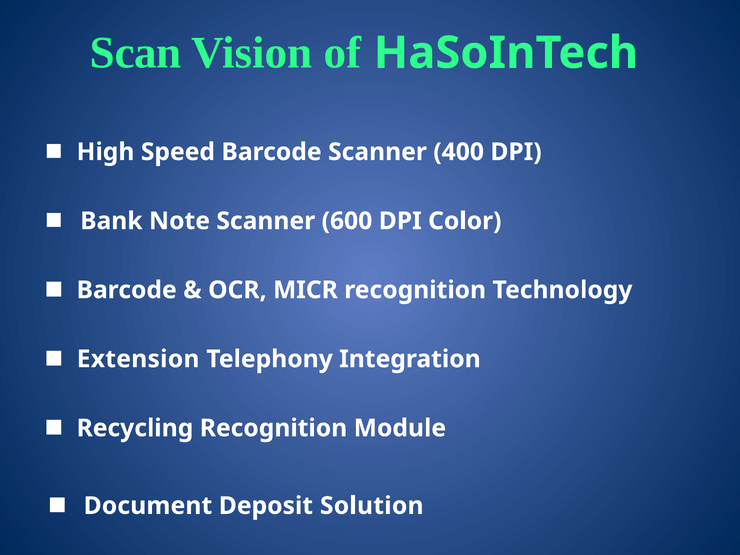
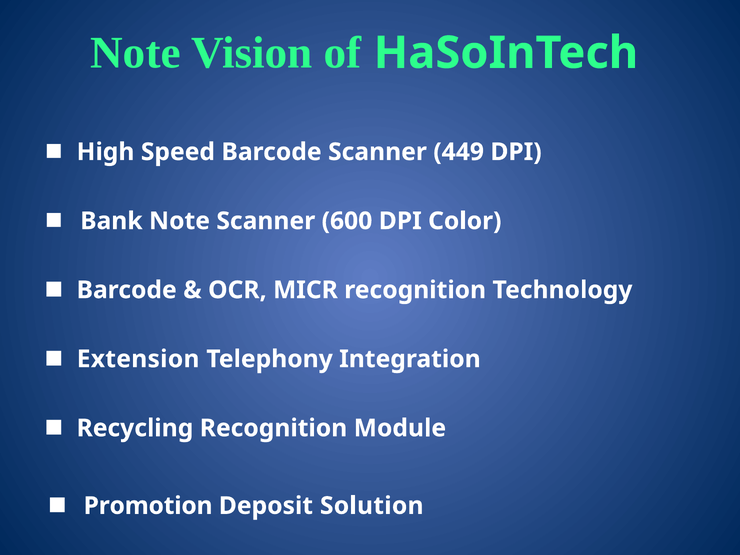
Scan: Scan -> Note (136, 53)
400: 400 -> 449 (459, 152)
Document: Document -> Promotion (148, 506)
